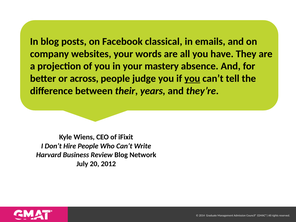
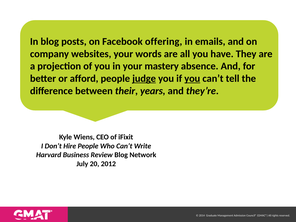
classical: classical -> offering (164, 41)
across: across -> afford (84, 78)
judge underline: none -> present (144, 78)
